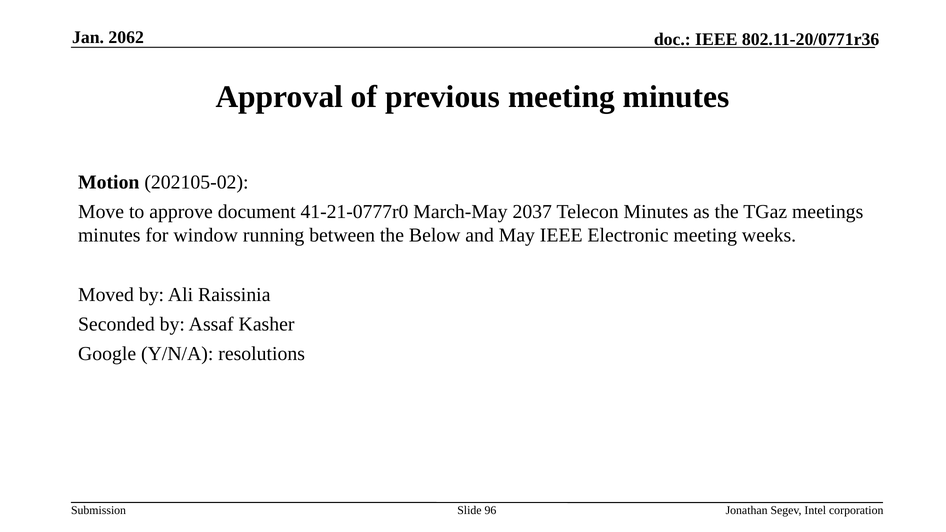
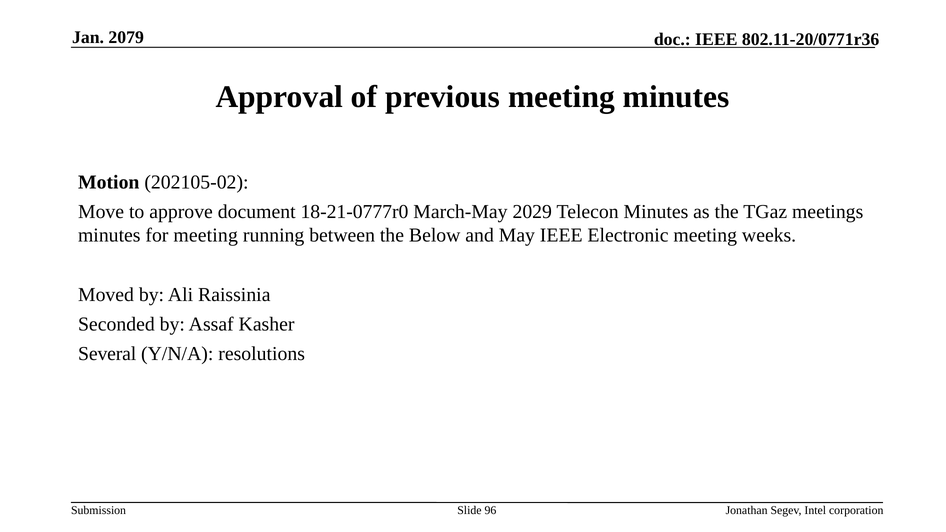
2062: 2062 -> 2079 (126, 38)
41-21-0777r0: 41-21-0777r0 -> 18-21-0777r0 (354, 212)
2037: 2037 -> 2029 (532, 212)
for window: window -> meeting (206, 235)
Google: Google -> Several (107, 354)
